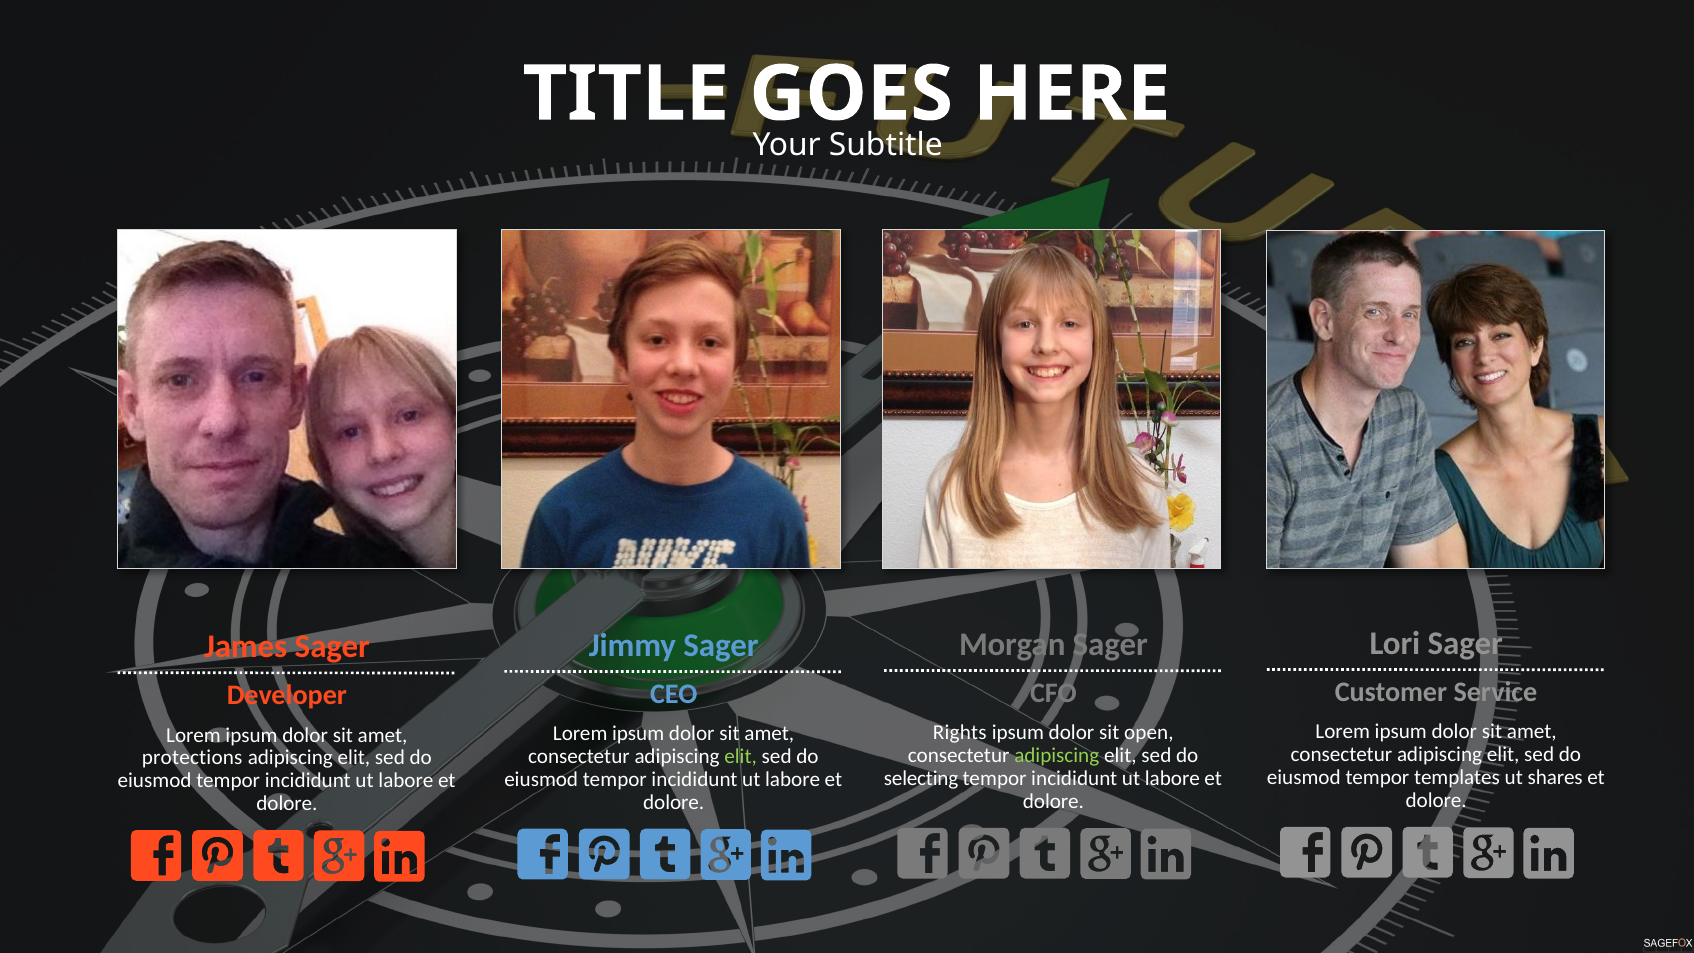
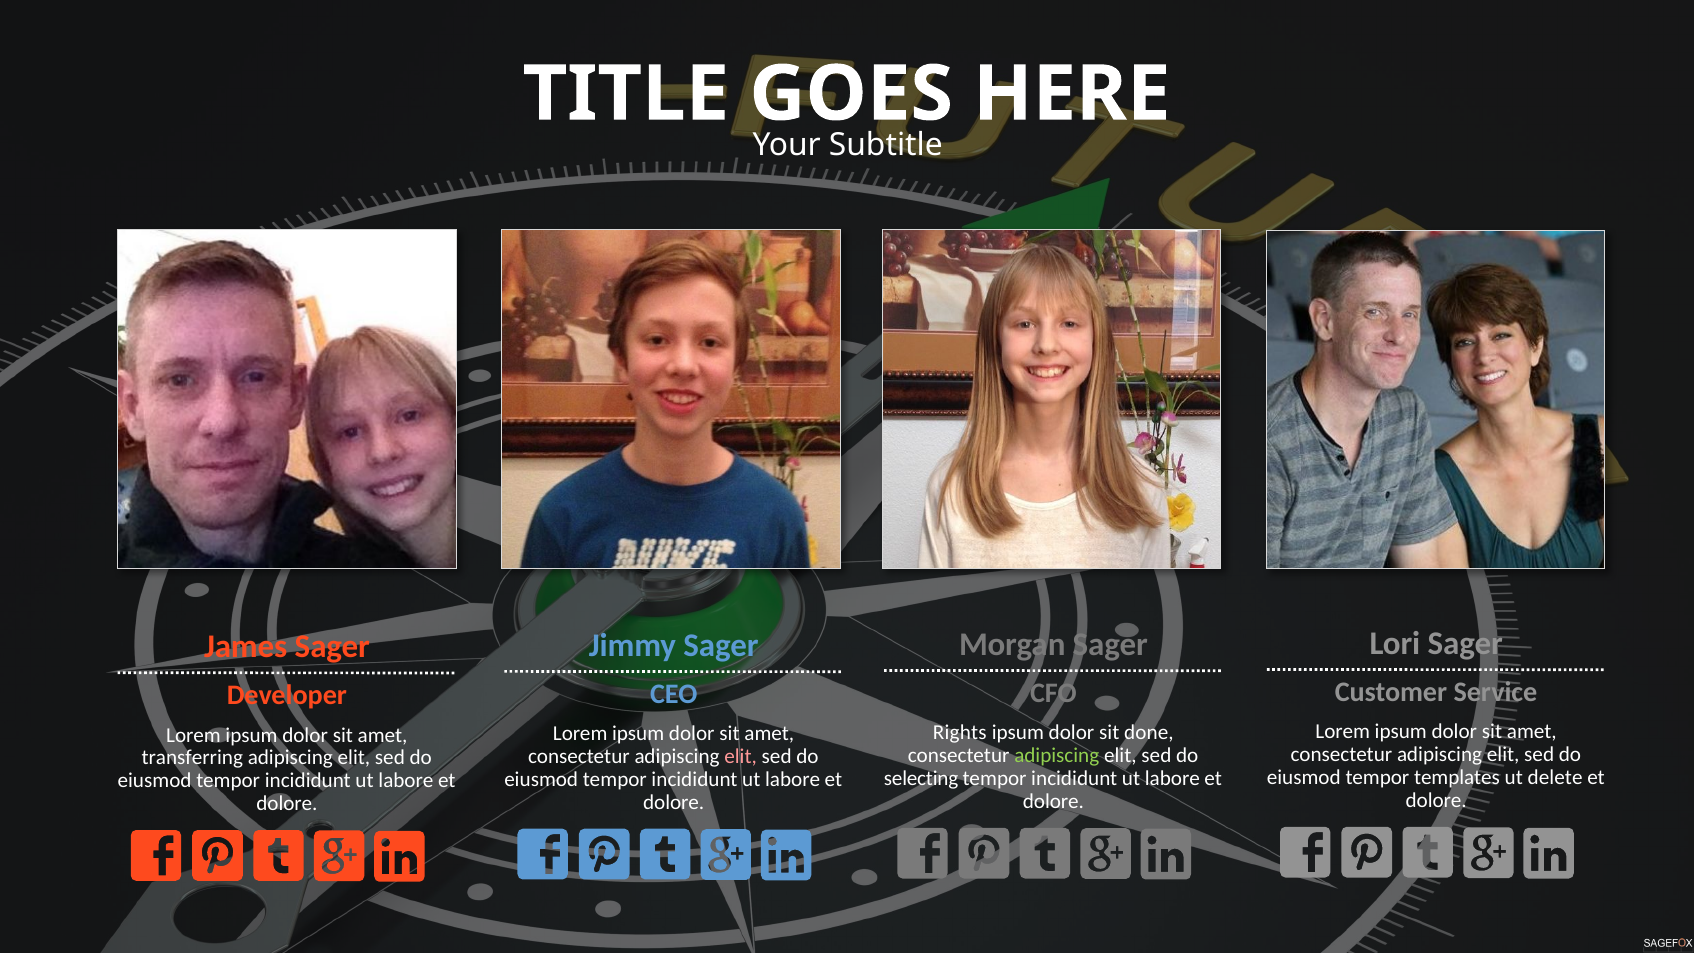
open: open -> done (1149, 733)
elit colour: light green -> pink (741, 757)
protections: protections -> transferring (192, 758)
shares: shares -> delete (1555, 777)
